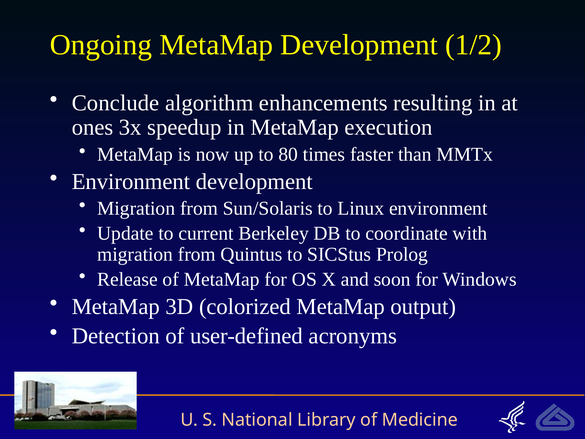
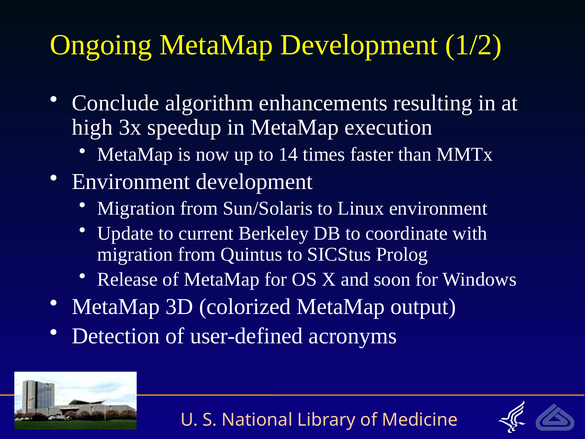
ones: ones -> high (92, 127)
80: 80 -> 14 (288, 154)
